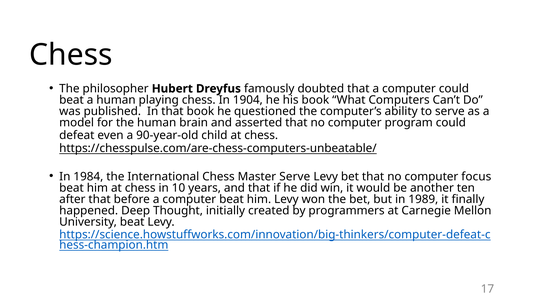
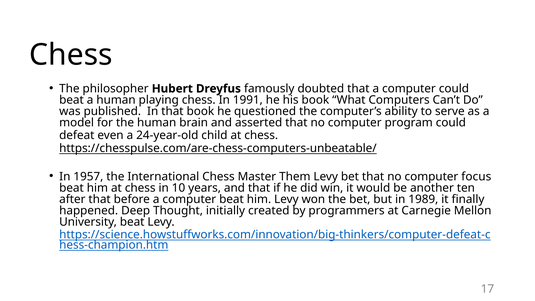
1904: 1904 -> 1991 (248, 100)
90-year-old: 90-year-old -> 24-year-old (167, 135)
1984: 1984 -> 1957 (88, 176)
Master Serve: Serve -> Them (295, 176)
